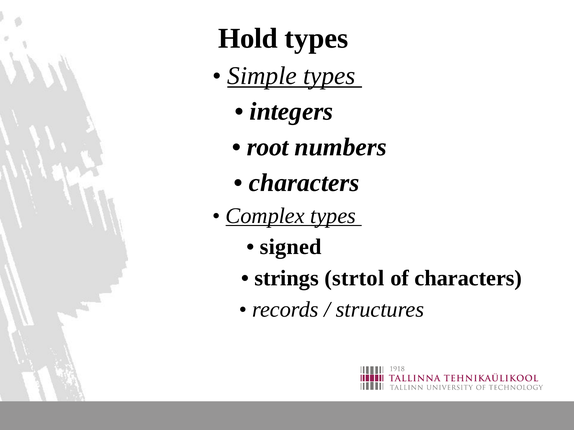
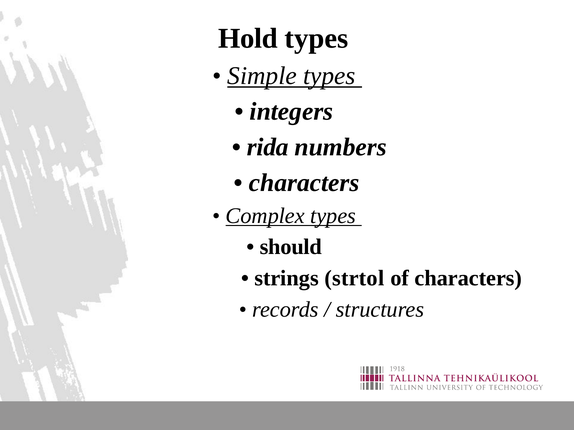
root: root -> rida (268, 147)
signed: signed -> should (291, 247)
